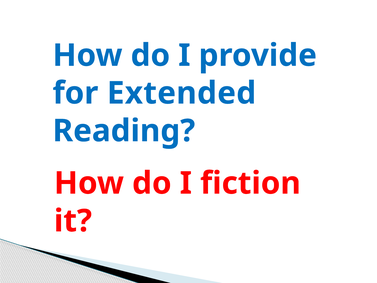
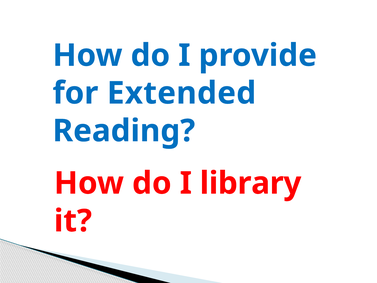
fiction: fiction -> library (251, 183)
